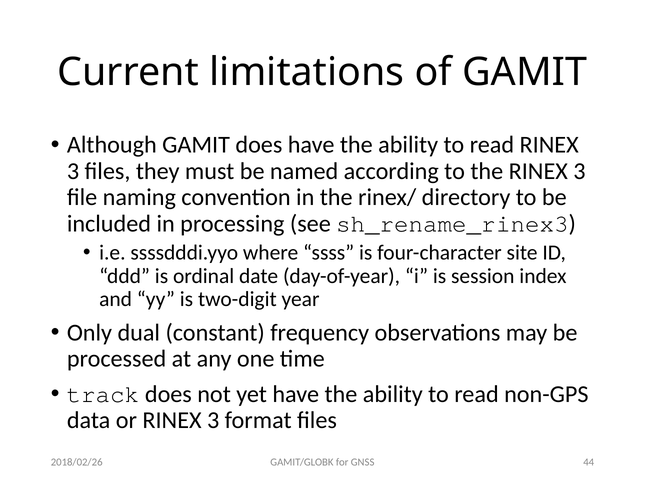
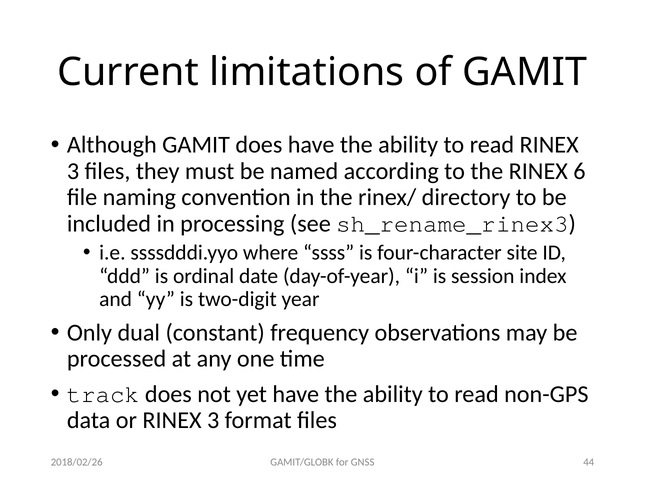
the RINEX 3: 3 -> 6 (579, 171)
